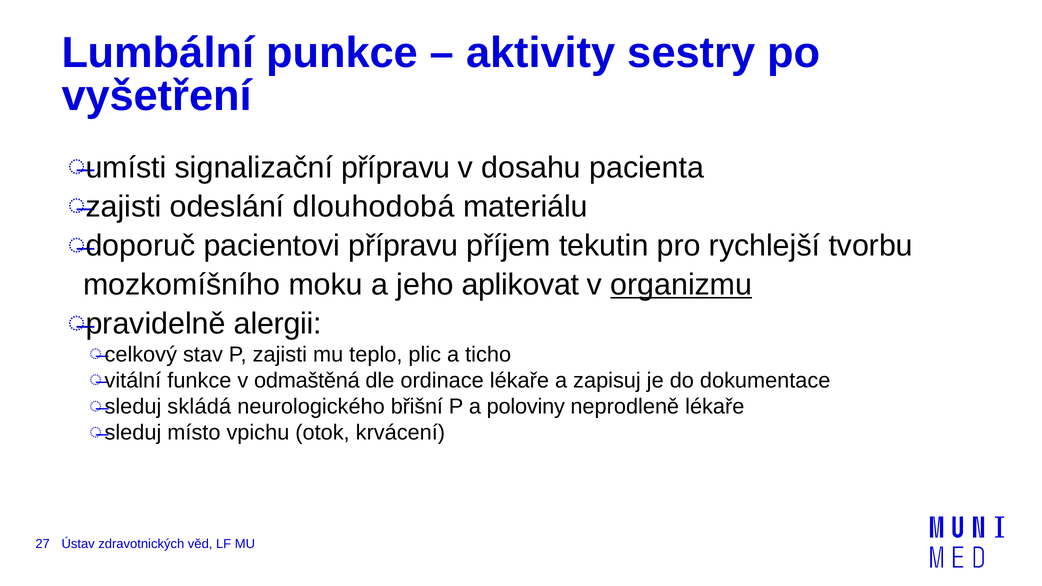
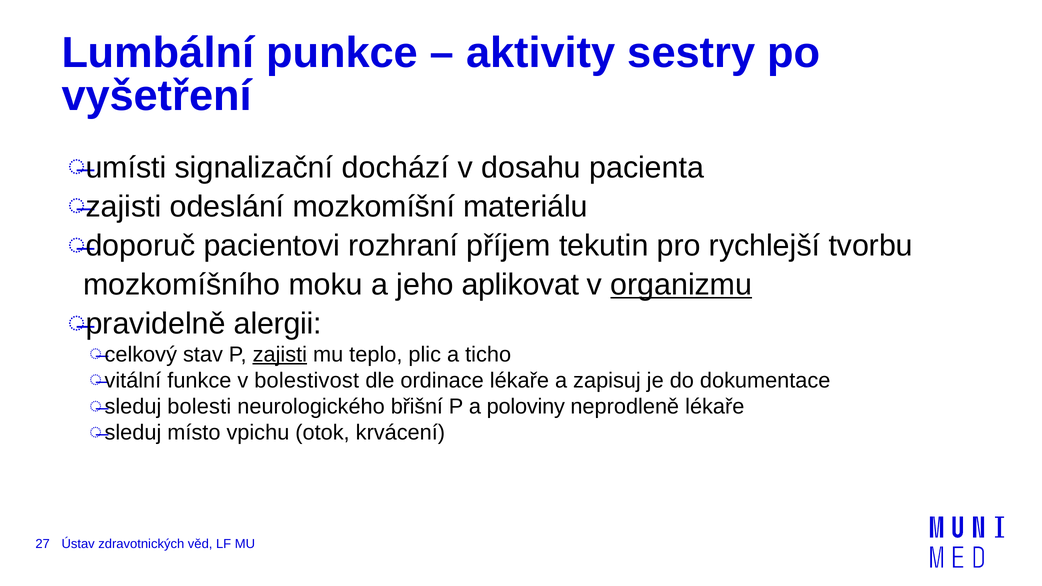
signalizační přípravu: přípravu -> dochází (395, 168)
dlouhodobá: dlouhodobá -> mozkomíšní (374, 207)
pacientovi přípravu: přípravu -> rozhraní (403, 246)
zajisti underline: none -> present (280, 355)
odmaštěná: odmaštěná -> bolestivost (307, 381)
skládá: skládá -> bolesti (199, 407)
